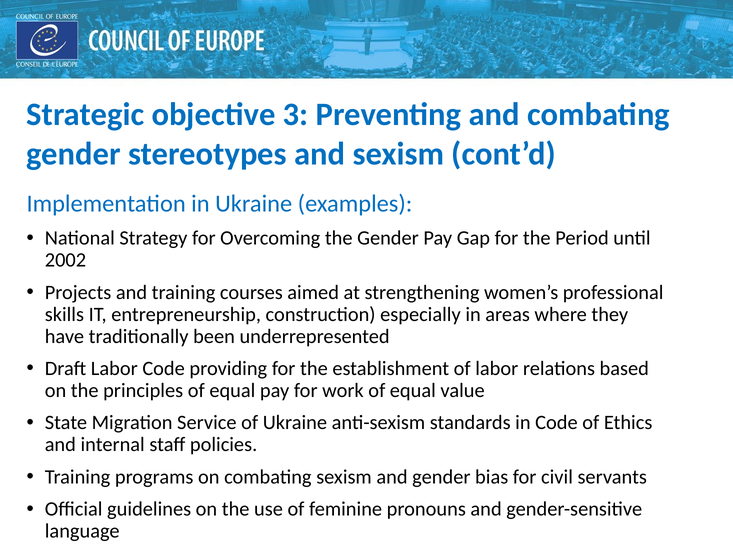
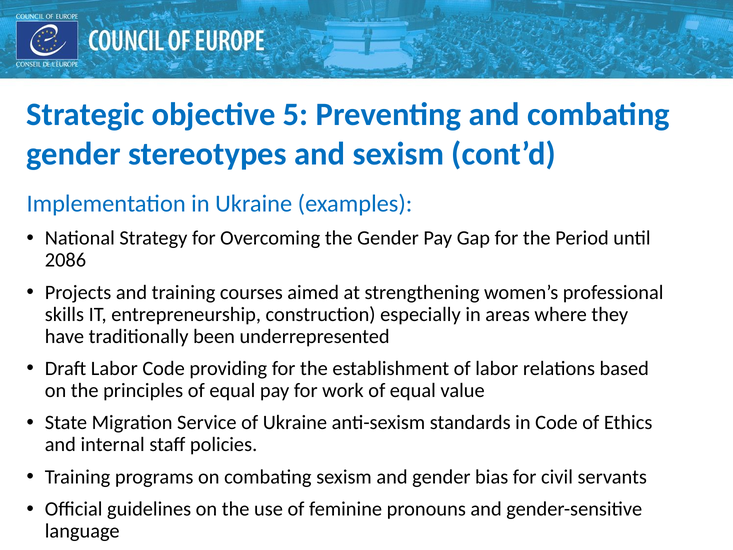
3: 3 -> 5 (296, 115)
2002: 2002 -> 2086 (65, 260)
